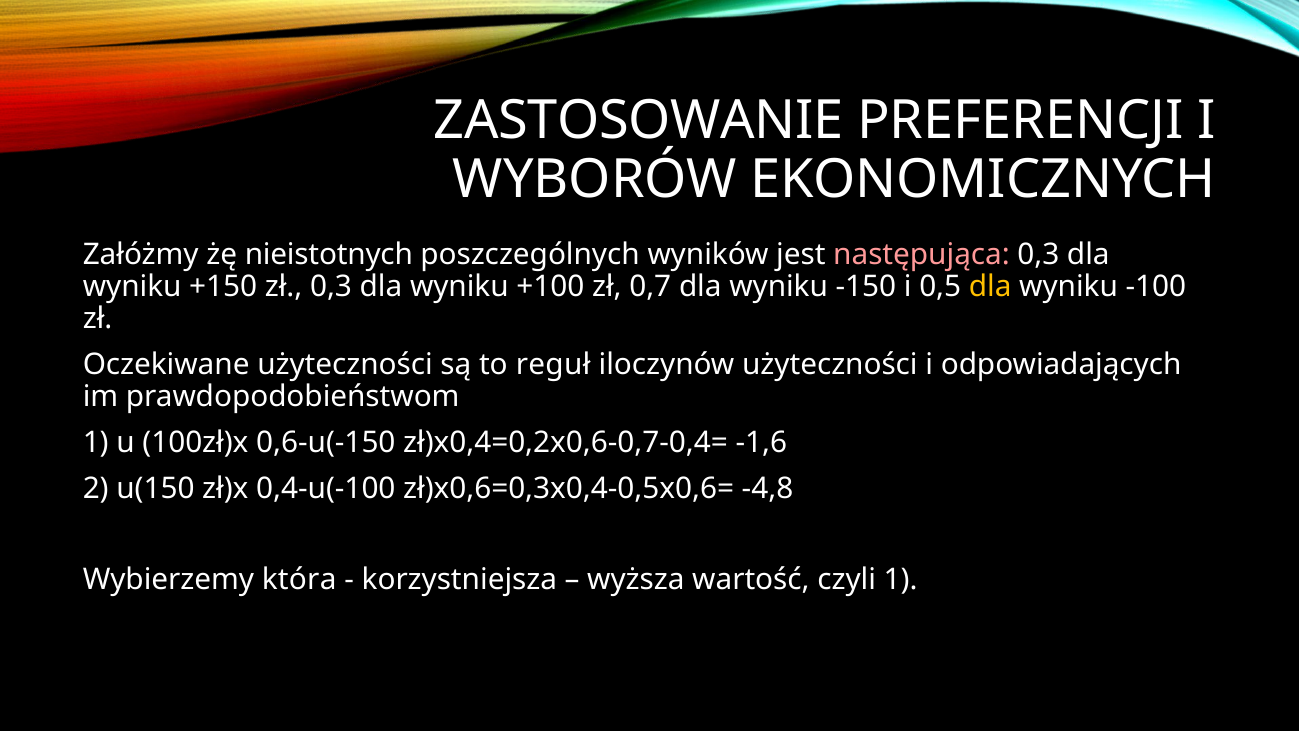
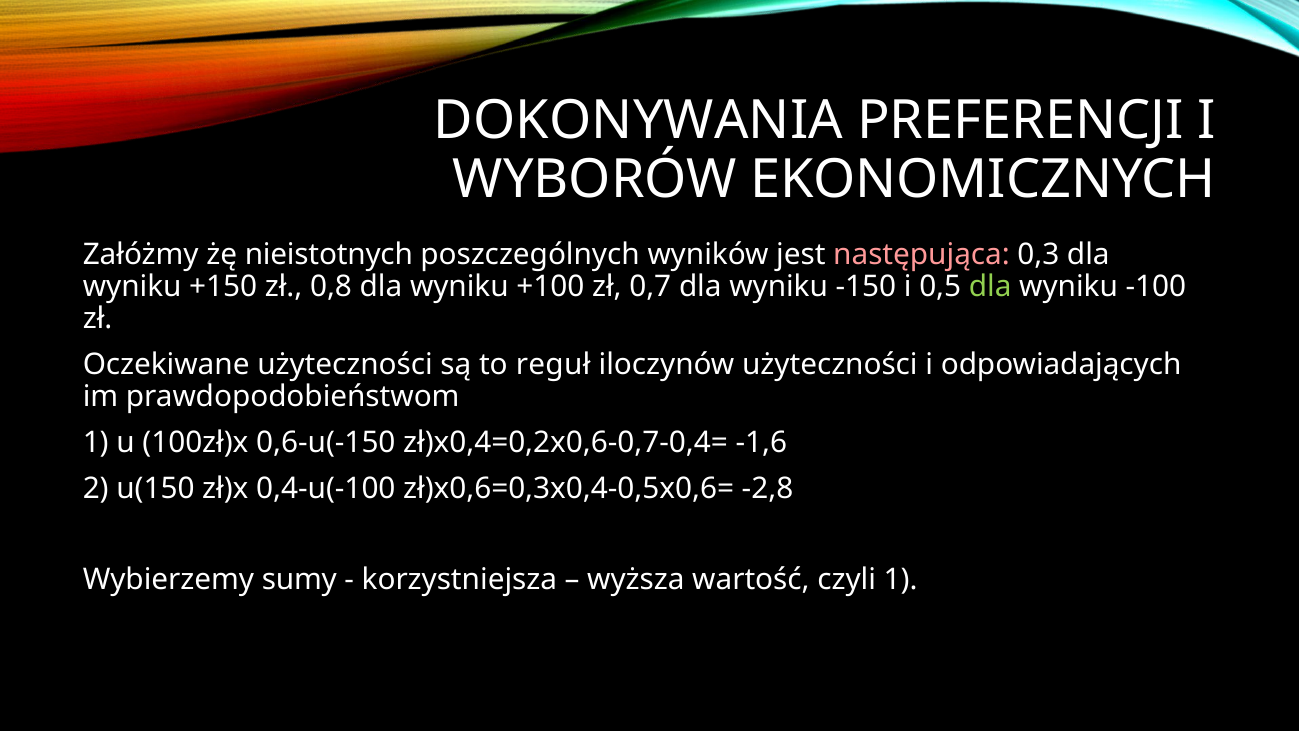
ZASTOSOWANIE: ZASTOSOWANIE -> DOKONYWANIA (638, 121)
zł 0,3: 0,3 -> 0,8 (331, 287)
dla colour: yellow -> light green (990, 287)
-4,8: -4,8 -> -2,8 (768, 488)
która: która -> sumy (299, 579)
